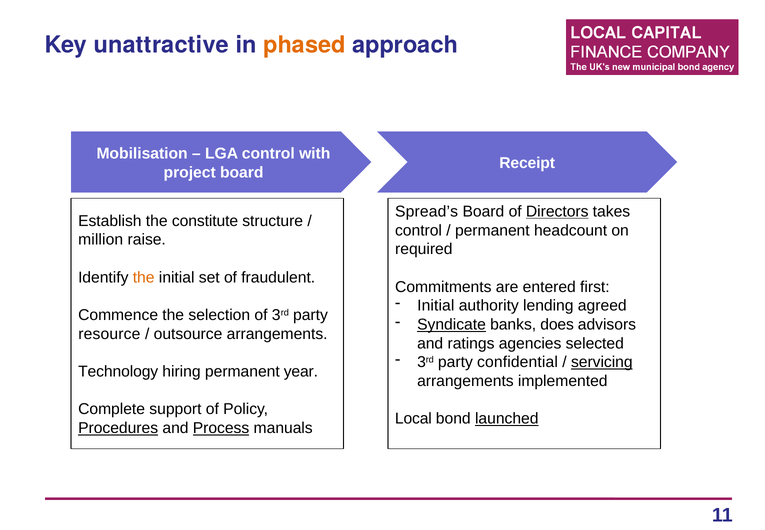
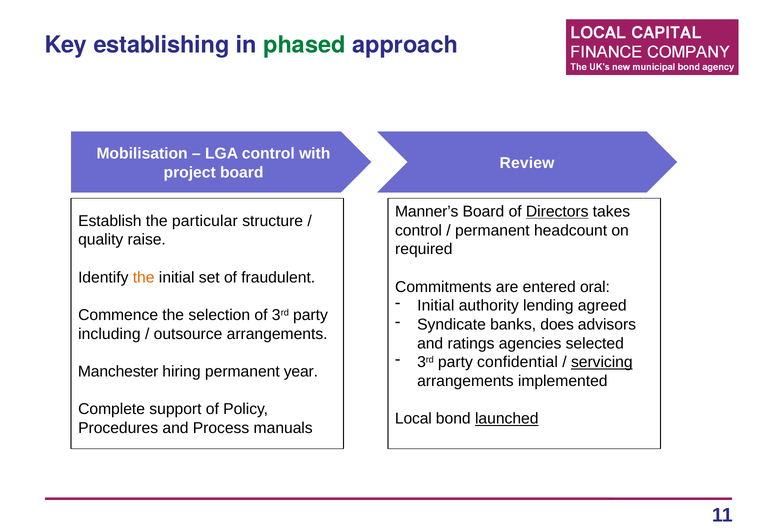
unattractive: unattractive -> establishing (161, 45)
phased colour: orange -> green (304, 45)
Receipt: Receipt -> Review (527, 163)
Spread’s: Spread’s -> Manner’s (427, 211)
constitute: constitute -> particular (205, 221)
million: million -> quality (101, 240)
first: first -> oral (595, 287)
Syndicate underline: present -> none (452, 324)
resource: resource -> including (109, 334)
Technology: Technology -> Manchester (118, 371)
Procedures underline: present -> none (118, 428)
Process underline: present -> none (221, 428)
